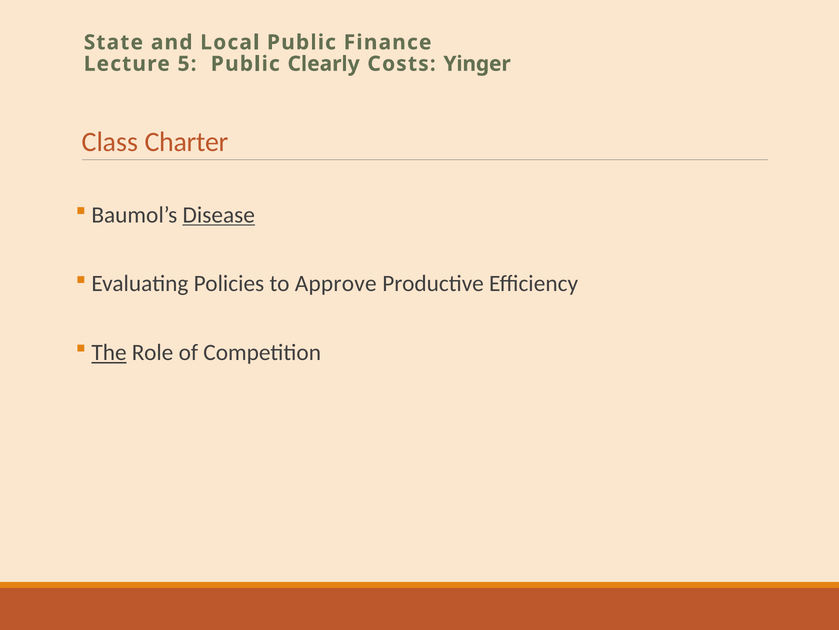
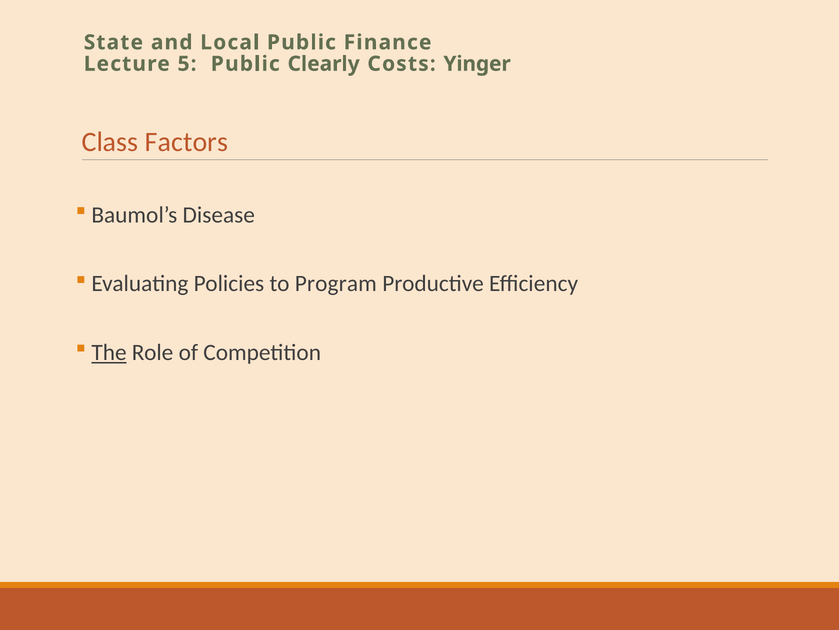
Charter: Charter -> Factors (186, 142)
Disease underline: present -> none (219, 215)
Approve: Approve -> Program (336, 283)
